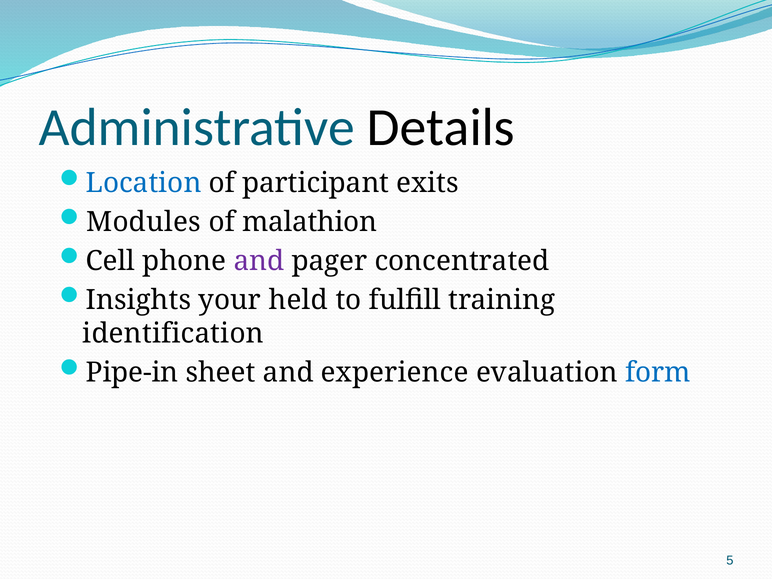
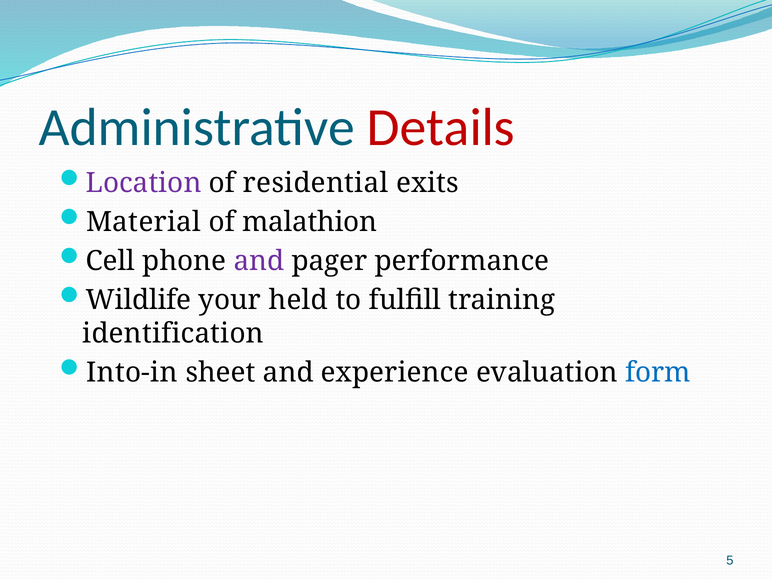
Details colour: black -> red (441, 127)
Location colour: blue -> purple (144, 183)
participant: participant -> residential (316, 183)
Modules: Modules -> Material (144, 222)
concentrated: concentrated -> performance (462, 261)
Insights: Insights -> Wildlife (139, 300)
Pipe-in: Pipe-in -> Into-in (132, 372)
